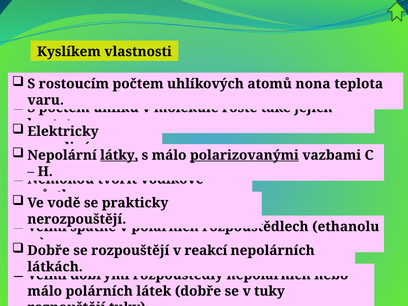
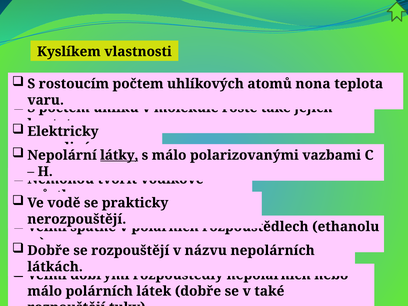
polarizovanými underline: present -> none (244, 155)
reakcí: reakcí -> názvu (206, 250)
v tuky: tuky -> také (269, 291)
